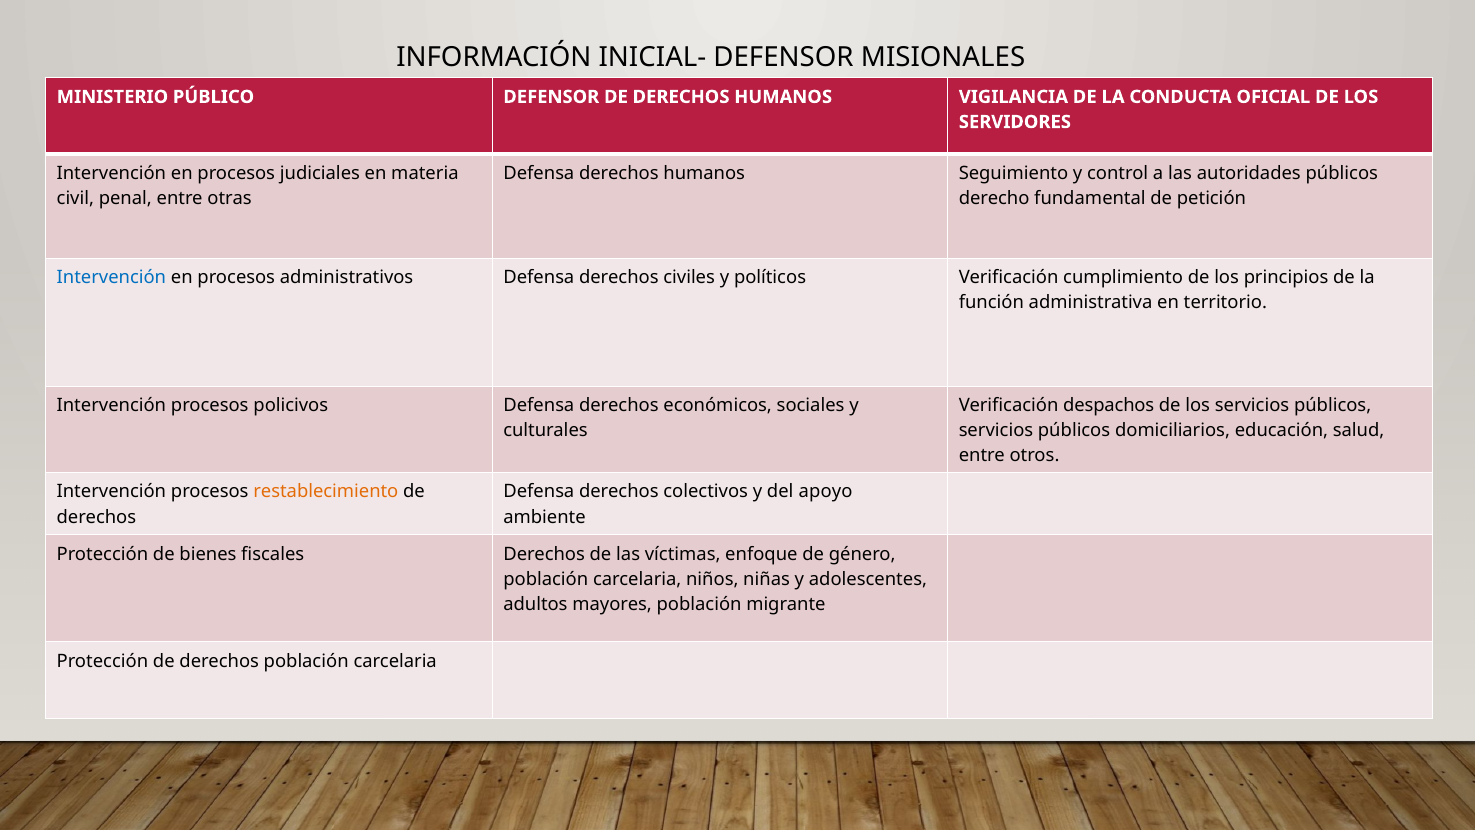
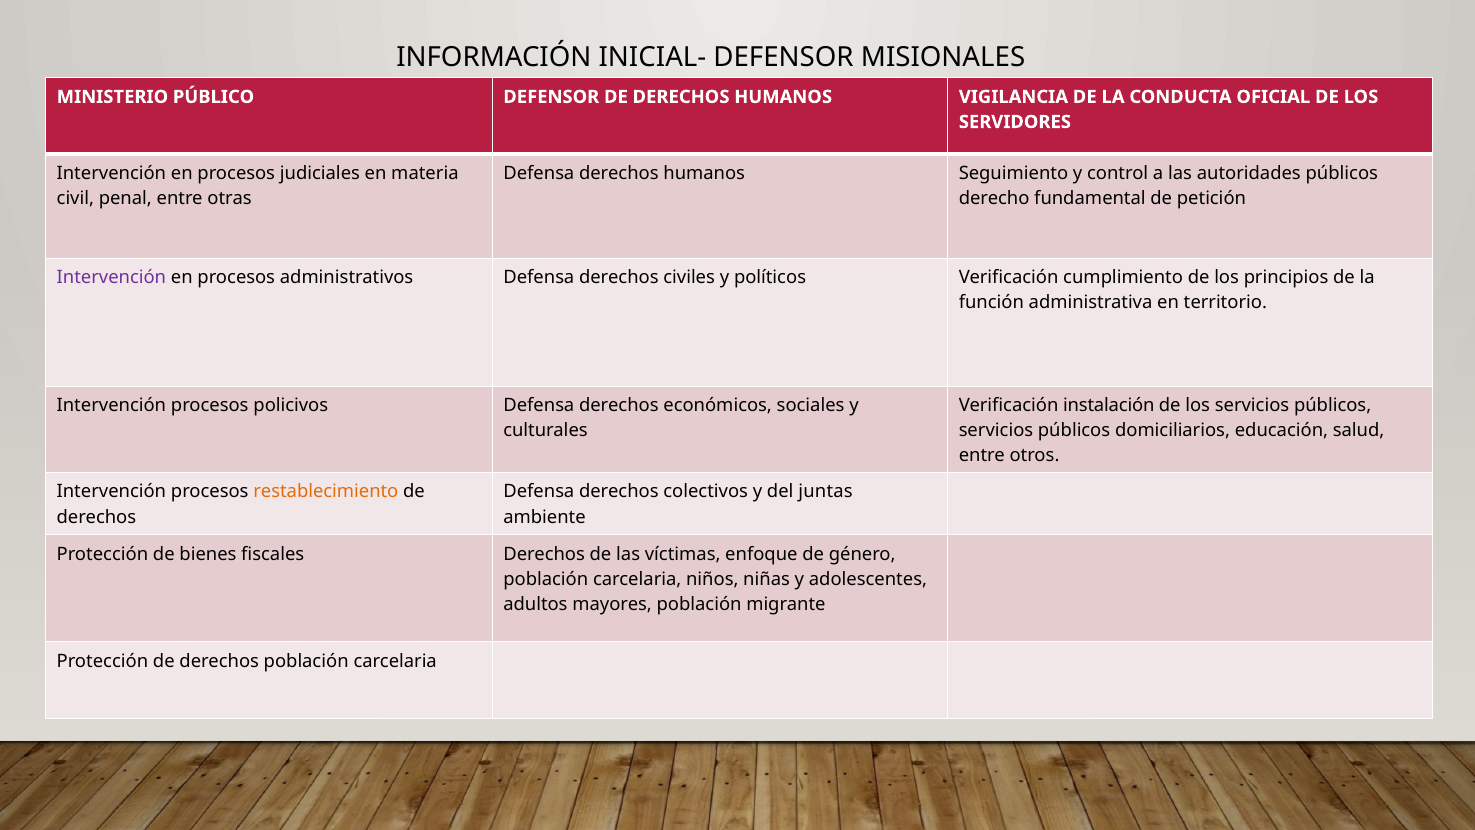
Intervención colour: blue -> purple (111, 277)
despachos: despachos -> instalación (1109, 405)
apoyo: apoyo -> juntas (826, 492)
